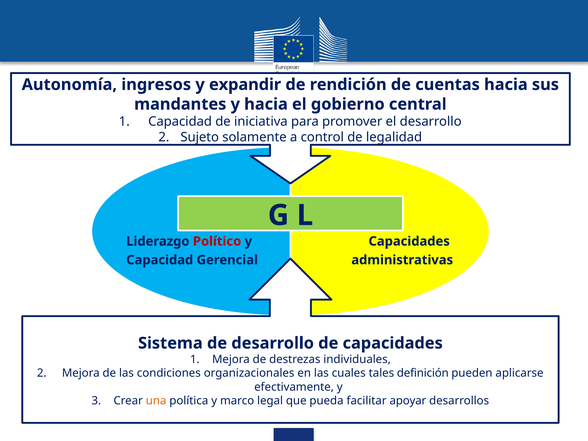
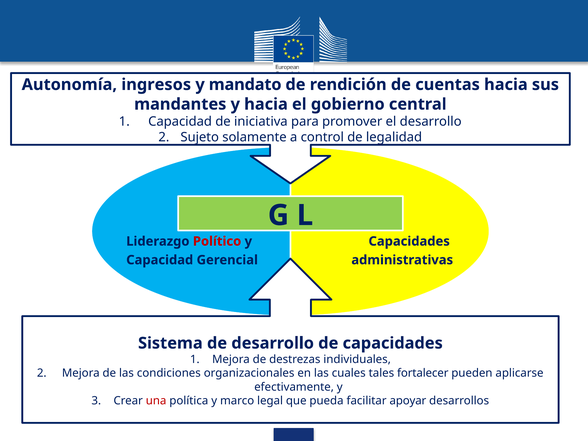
expandir: expandir -> mandato (245, 85)
definición: definición -> fortalecer (423, 373)
una colour: orange -> red (156, 401)
